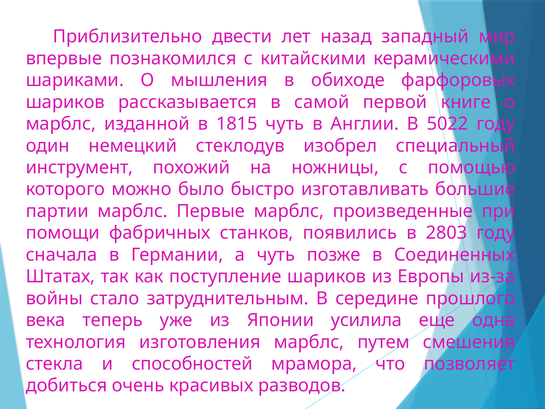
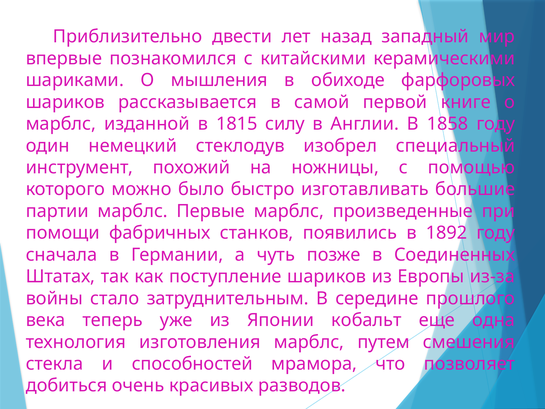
1815 чуть: чуть -> силу (285, 124)
5022: 5022 -> 1858 (448, 124)
2803: 2803 -> 1892 (446, 233)
усилила: усилила -> кобальт (366, 320)
